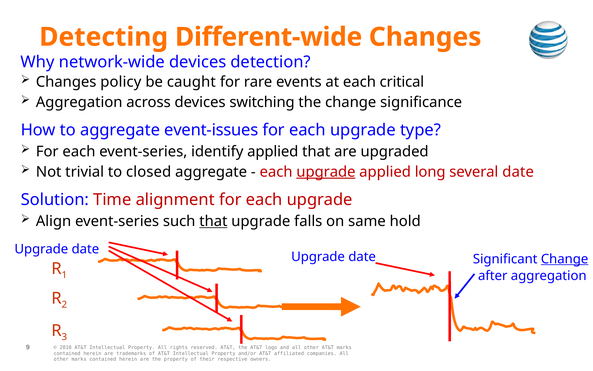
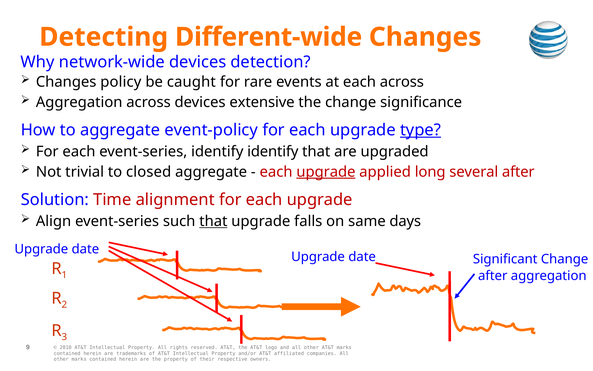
each critical: critical -> across (402, 82)
switching: switching -> extensive (262, 102)
event-issues: event-issues -> event-policy (211, 130)
type underline: none -> present (421, 130)
identify applied: applied -> identify (273, 151)
several date: date -> after (518, 172)
hold: hold -> days (405, 221)
Change underline: present -> none (565, 259)
